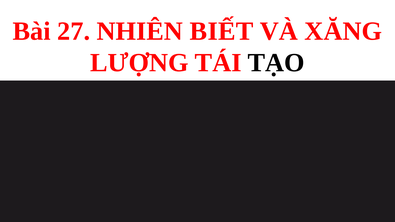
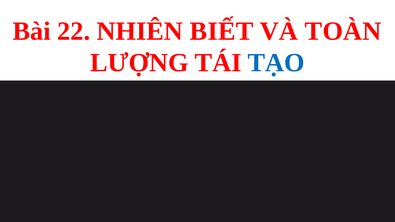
27: 27 -> 22 (74, 31)
XĂNG: XĂNG -> TOÀN (343, 31)
TẠO colour: black -> blue (276, 63)
